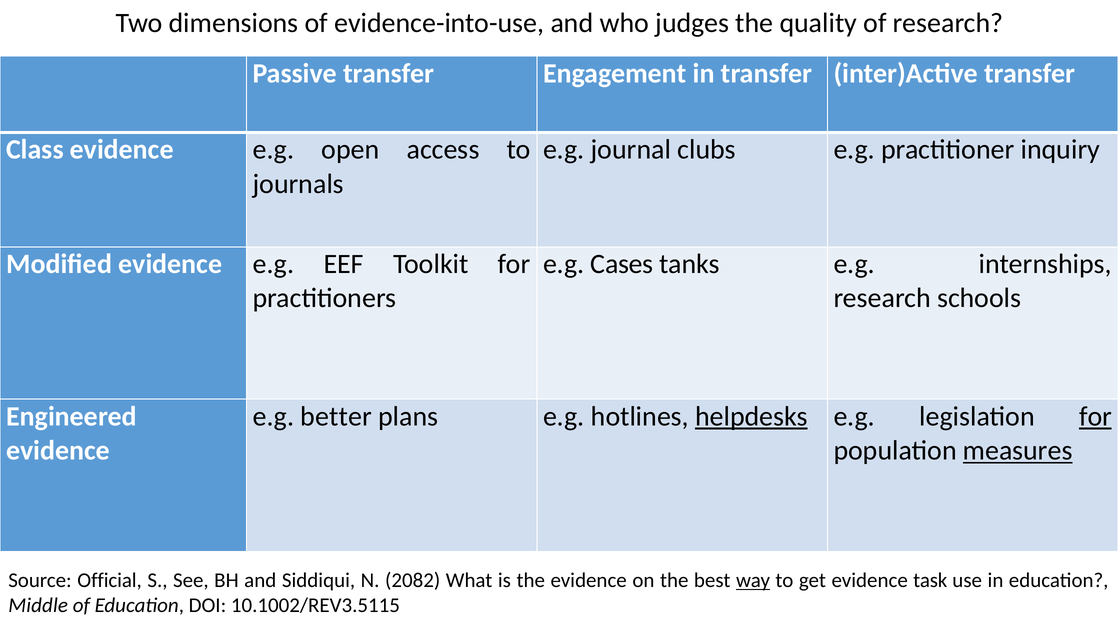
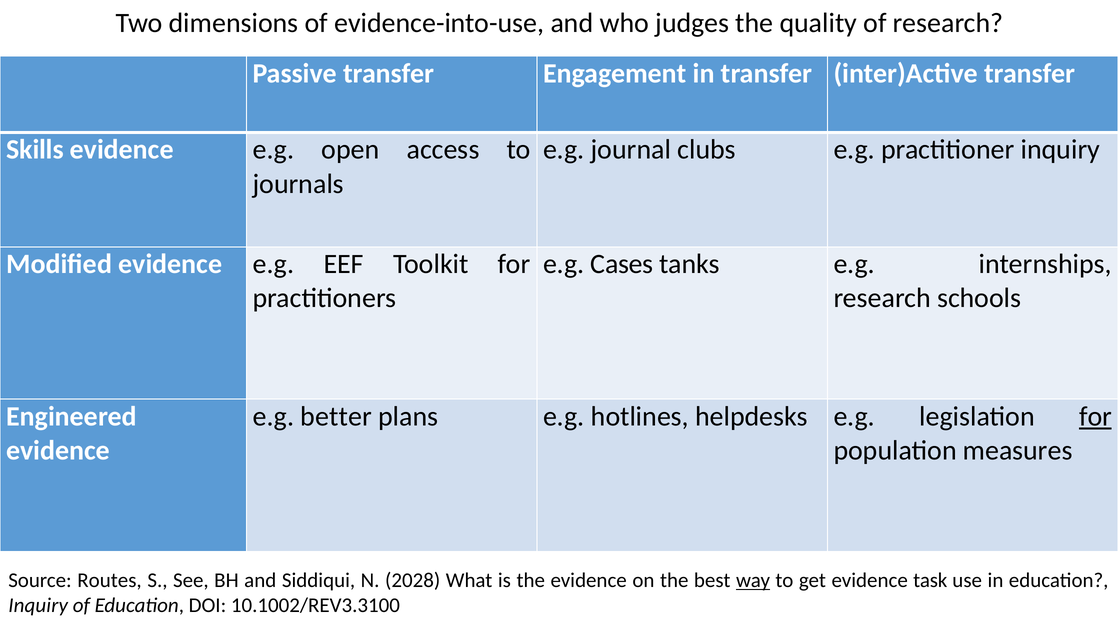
Class: Class -> Skills (35, 150)
helpdesks underline: present -> none (751, 416)
measures underline: present -> none (1018, 451)
Official: Official -> Routes (110, 580)
2082: 2082 -> 2028 (413, 580)
Middle: Middle -> Inquiry (38, 605)
10.1002/REV3.5115: 10.1002/REV3.5115 -> 10.1002/REV3.3100 (315, 605)
